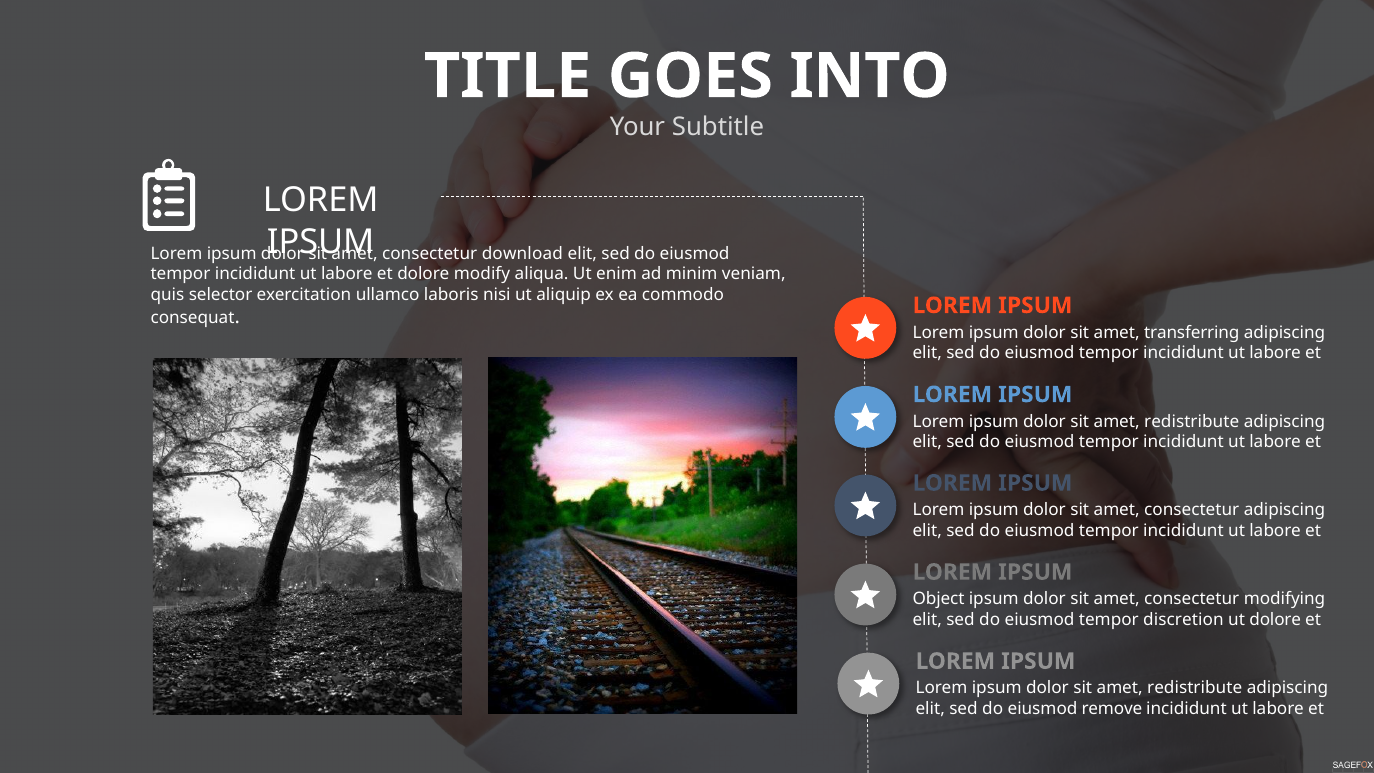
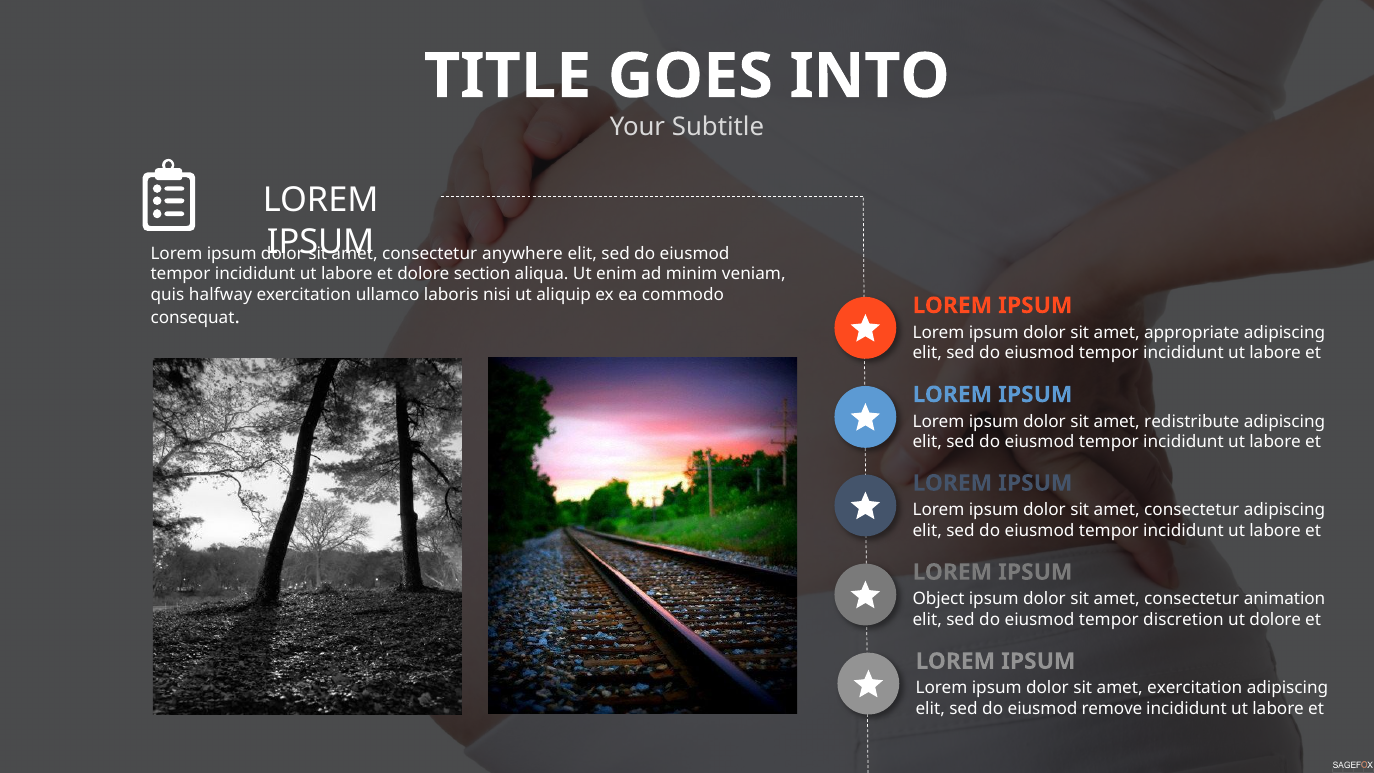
download: download -> anywhere (522, 254)
modify: modify -> section (482, 274)
selector: selector -> halfway (220, 295)
transferring: transferring -> appropriate (1192, 333)
modifying: modifying -> animation (1285, 599)
redistribute: redistribute -> exercitation (1195, 688)
